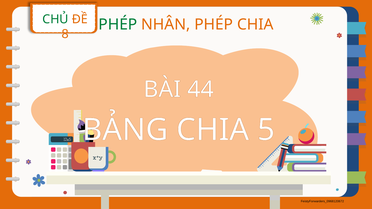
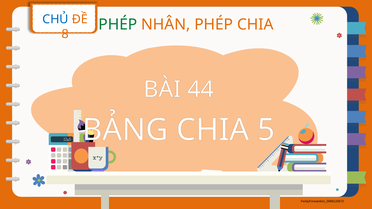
CHỦ colour: green -> blue (55, 19)
